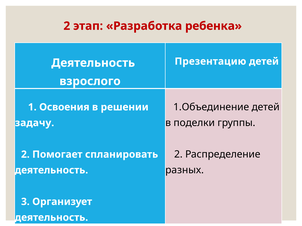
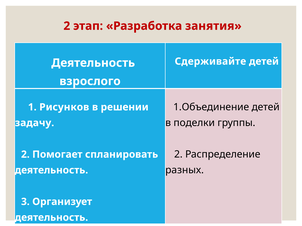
ребенка: ребенка -> занятия (213, 26)
Презентацию: Презентацию -> Сдерживайте (210, 61)
Освоения: Освоения -> Рисунков (64, 107)
